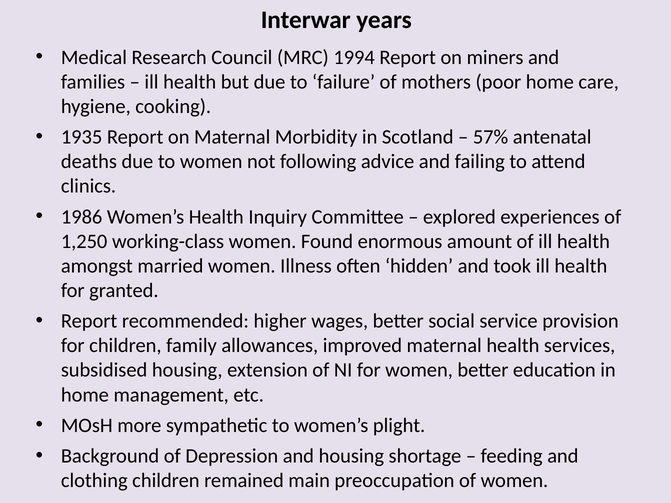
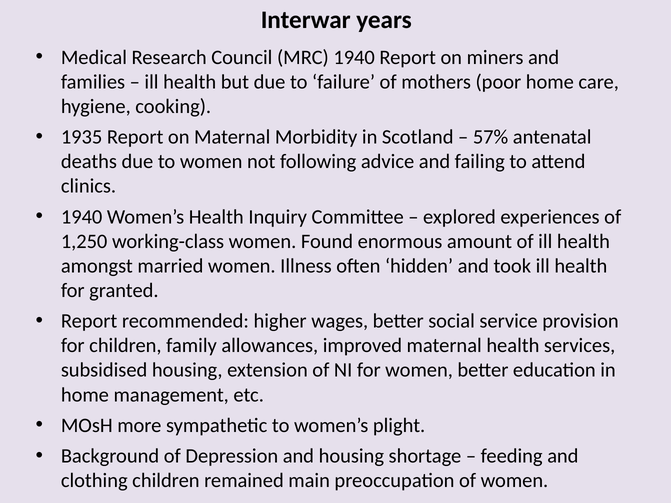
MRC 1994: 1994 -> 1940 (354, 57)
1986: 1986 -> 1940 (82, 217)
